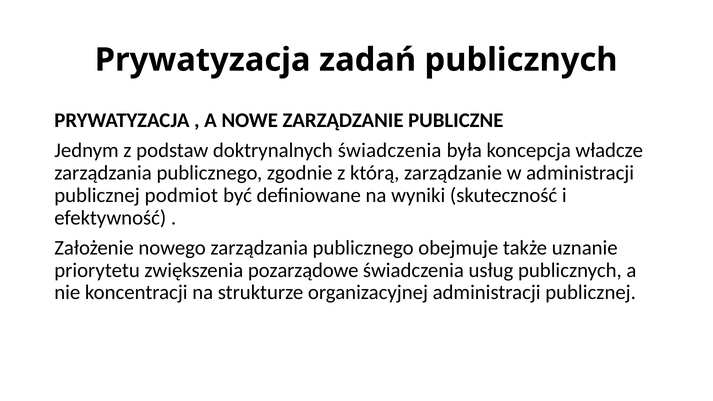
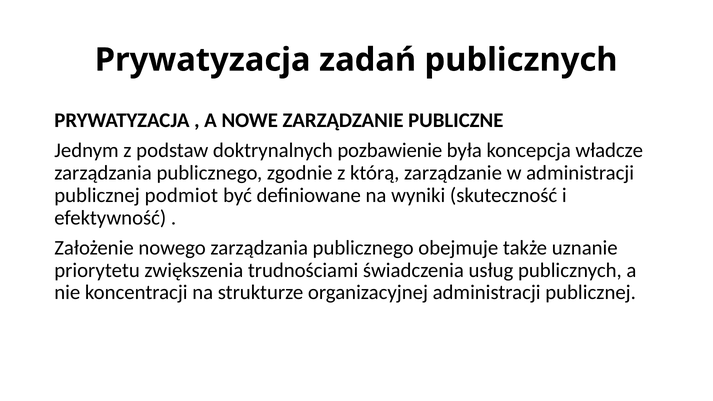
doktrynalnych świadczenia: świadczenia -> pozbawienie (390, 150)
pozarządowe: pozarządowe -> trudnościami (303, 270)
